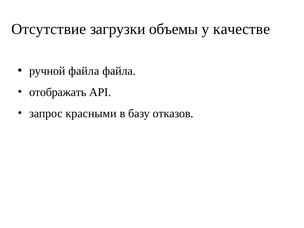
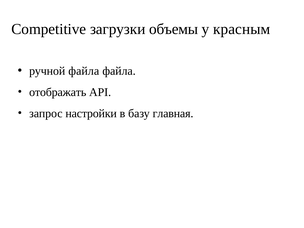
Отсутствие: Отсутствие -> Competitive (49, 29)
качестве: качестве -> красным (242, 29)
красными: красными -> настройки (91, 113)
отказов: отказов -> главная (173, 113)
